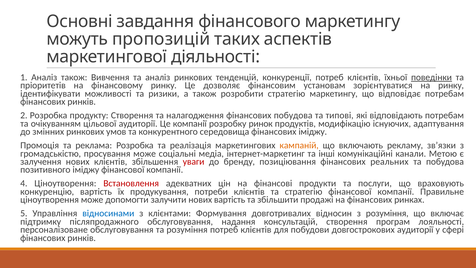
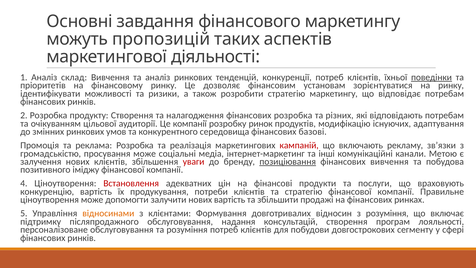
Аналіз також: також -> склад (74, 77)
фінансових побудова: побудова -> розробка (293, 115)
типові: типові -> різних (340, 115)
фінансових іміджу: іміджу -> базові (313, 132)
кампаній colour: orange -> red (299, 145)
позиціювання underline: none -> present (288, 162)
фінансових реальних: реальних -> вивчення (389, 162)
відносинами colour: blue -> orange (108, 213)
довгострокових аудиторії: аудиторії -> сегменту (415, 230)
